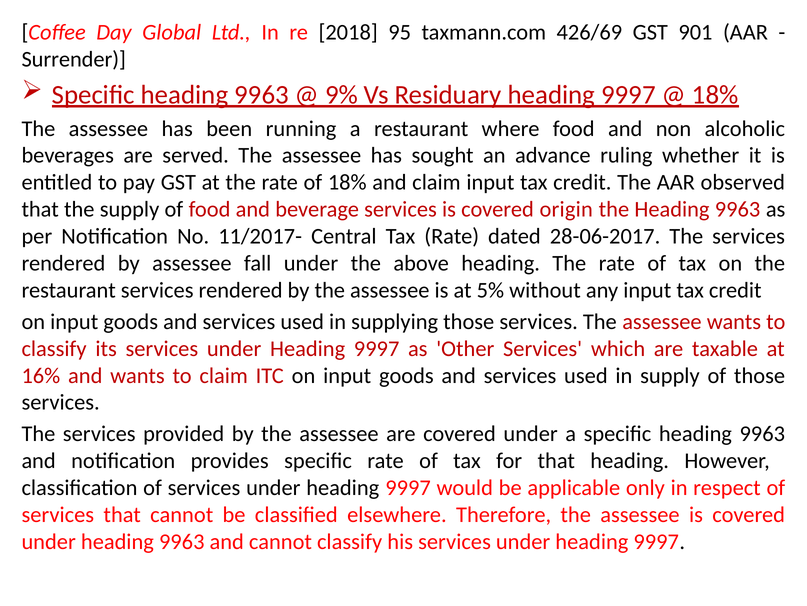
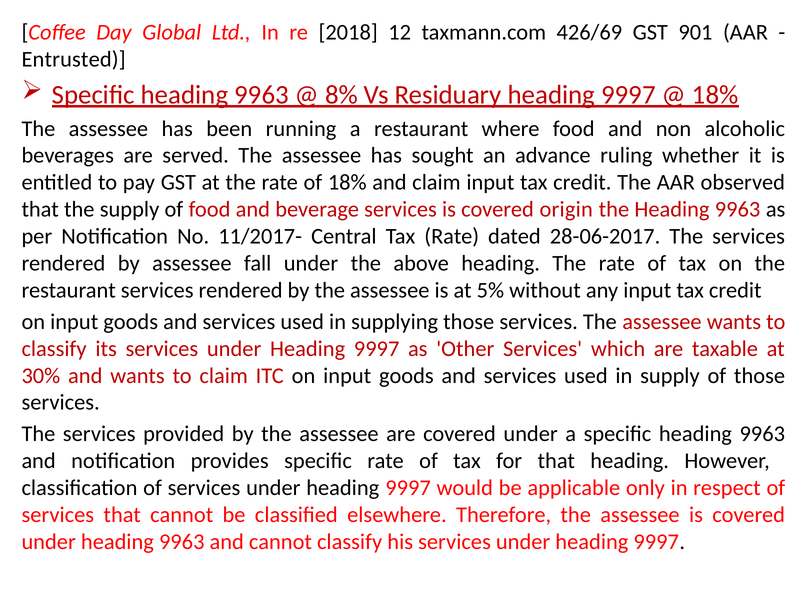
95: 95 -> 12 (400, 33)
Surrender: Surrender -> Entrusted (74, 59)
9%: 9% -> 8% (341, 95)
16%: 16% -> 30% (41, 375)
